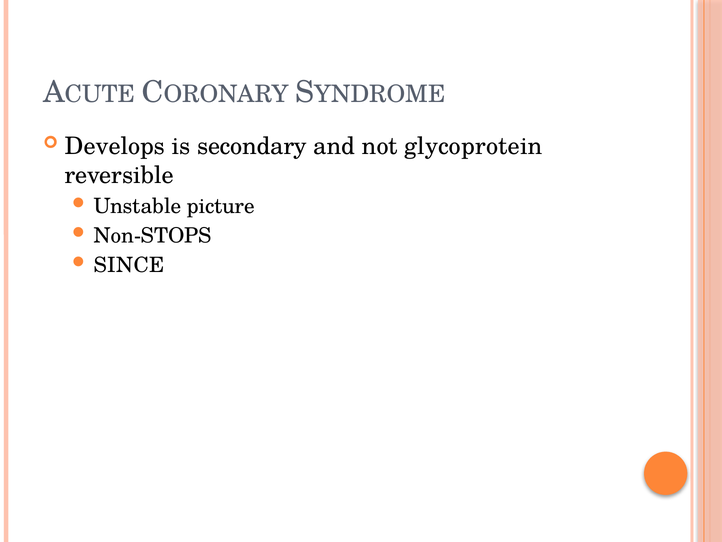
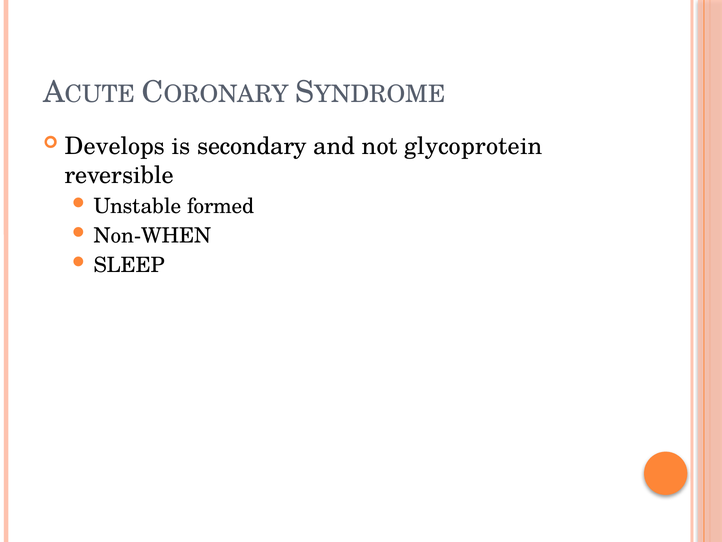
picture: picture -> formed (221, 206)
Non-STOPS: Non-STOPS -> Non-WHEN (153, 235)
SINCE: SINCE -> SLEEP (129, 265)
